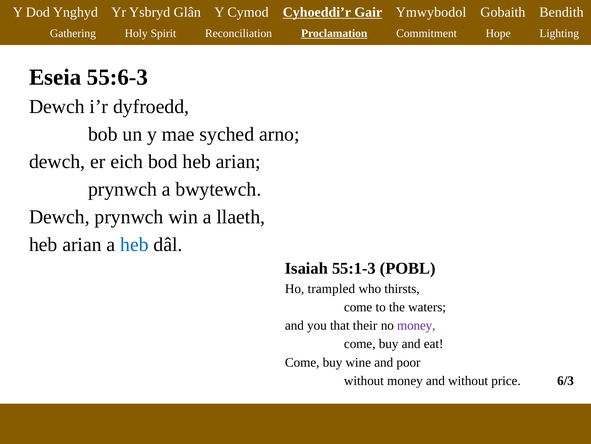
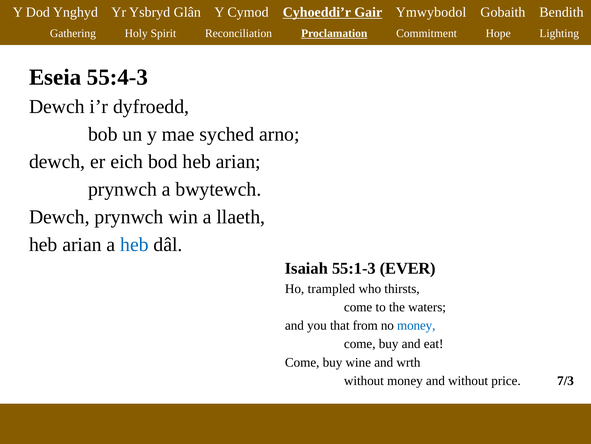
55:6-3: 55:6-3 -> 55:4-3 (117, 77)
POBL: POBL -> EVER (408, 268)
their: their -> from (365, 325)
money colour: purple -> blue (416, 325)
poor: poor -> wrth (408, 362)
6/3: 6/3 -> 7/3 (565, 380)
